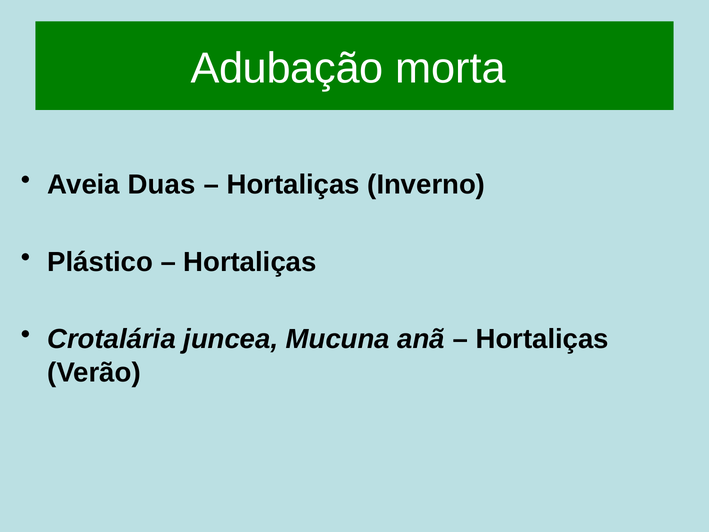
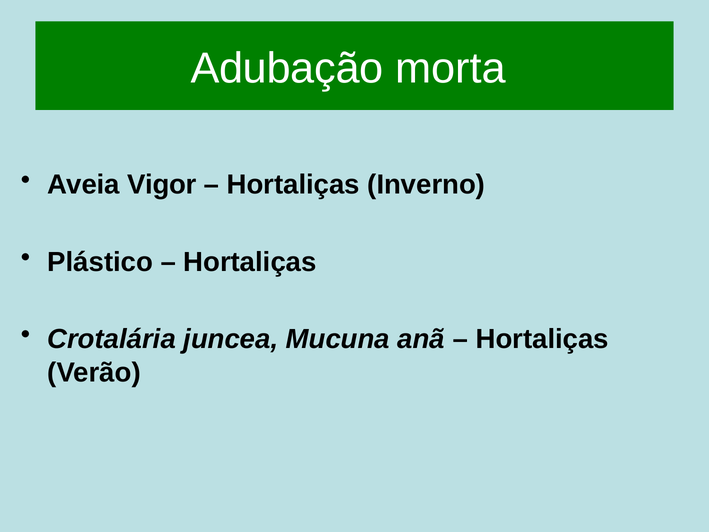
Duas: Duas -> Vigor (162, 185)
